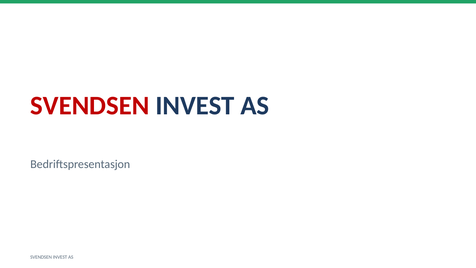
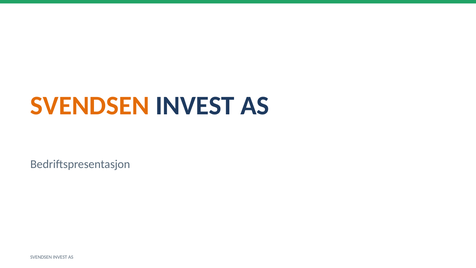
SVENDSEN colour: red -> orange (90, 106)
